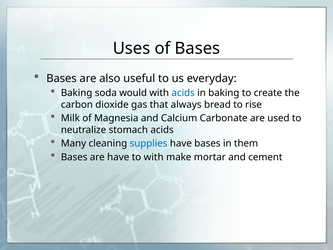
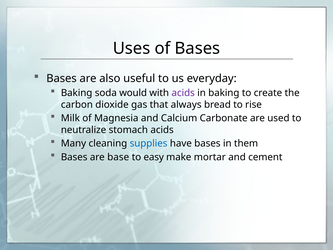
acids colour: blue -> purple (183, 93)
are have: have -> base (118, 157)
to with: with -> easy (154, 157)
